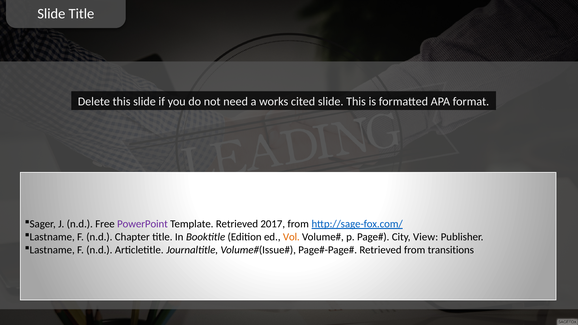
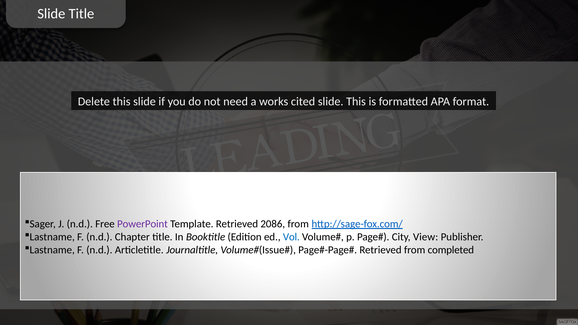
2017: 2017 -> 2086 (273, 224)
Vol colour: orange -> blue (291, 237)
transitions: transitions -> completed (451, 250)
